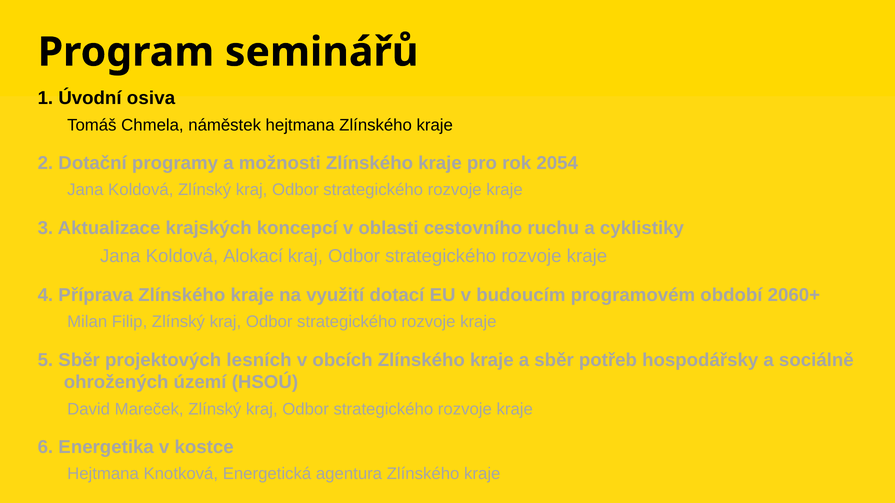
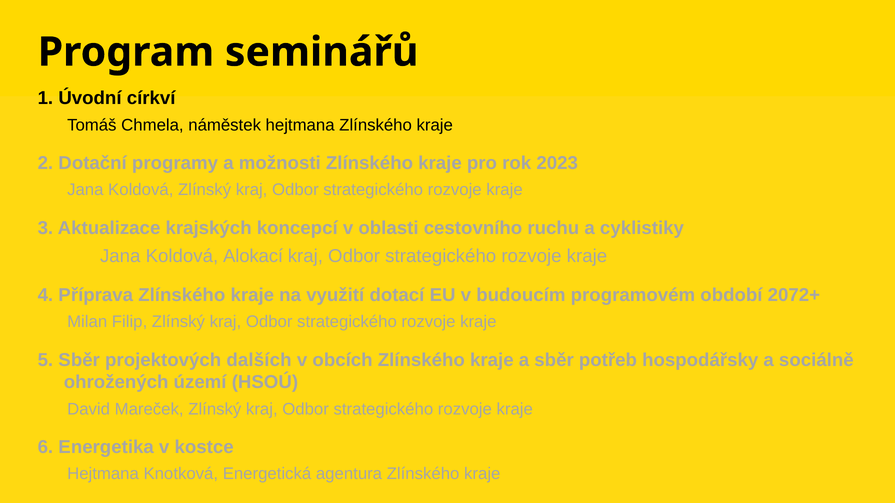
osiva: osiva -> církví (151, 98)
2054: 2054 -> 2023 (557, 163)
2060+: 2060+ -> 2072+ (794, 295)
lesních: lesních -> dalších (259, 360)
